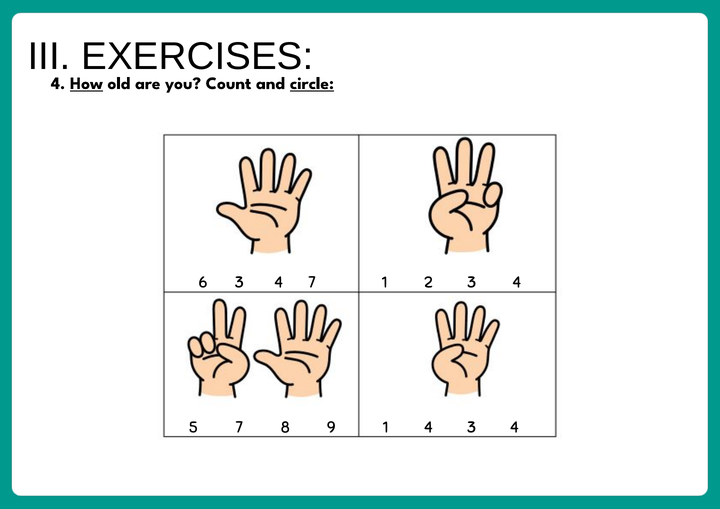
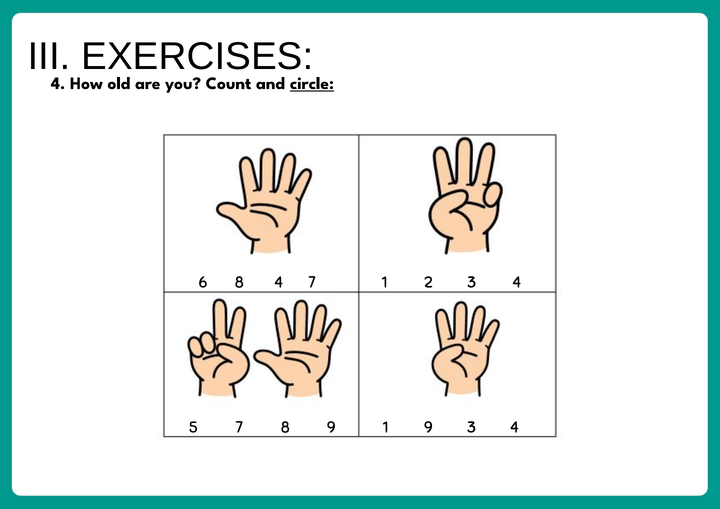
How underline: present -> none (86, 83)
6 3: 3 -> 8 (239, 283)
1 4: 4 -> 9 (428, 427)
